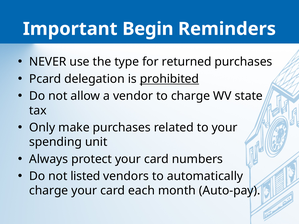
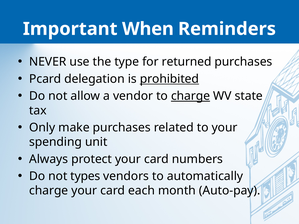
Begin: Begin -> When (148, 29)
charge underline: none -> present (191, 96)
listed: listed -> types (85, 176)
